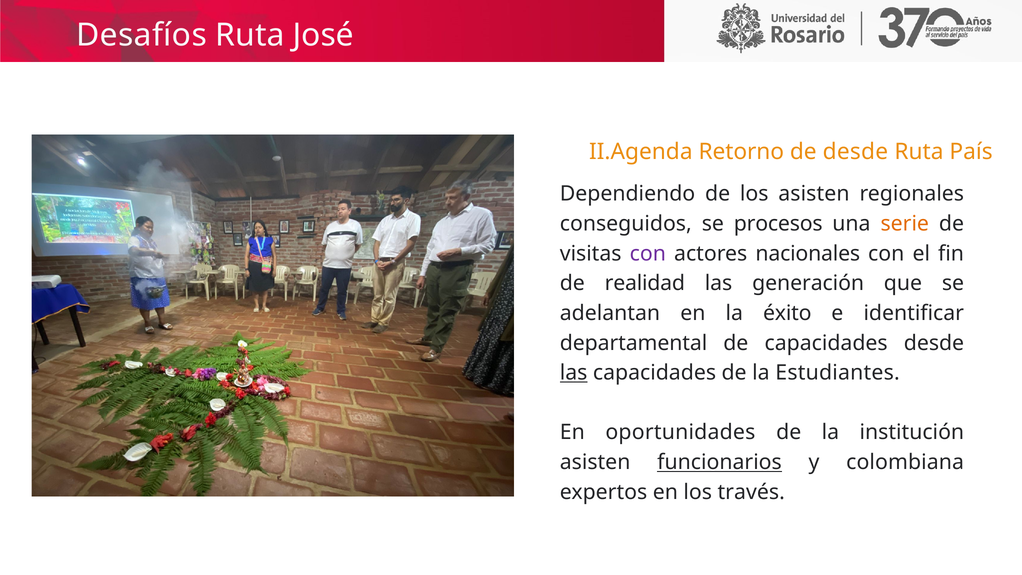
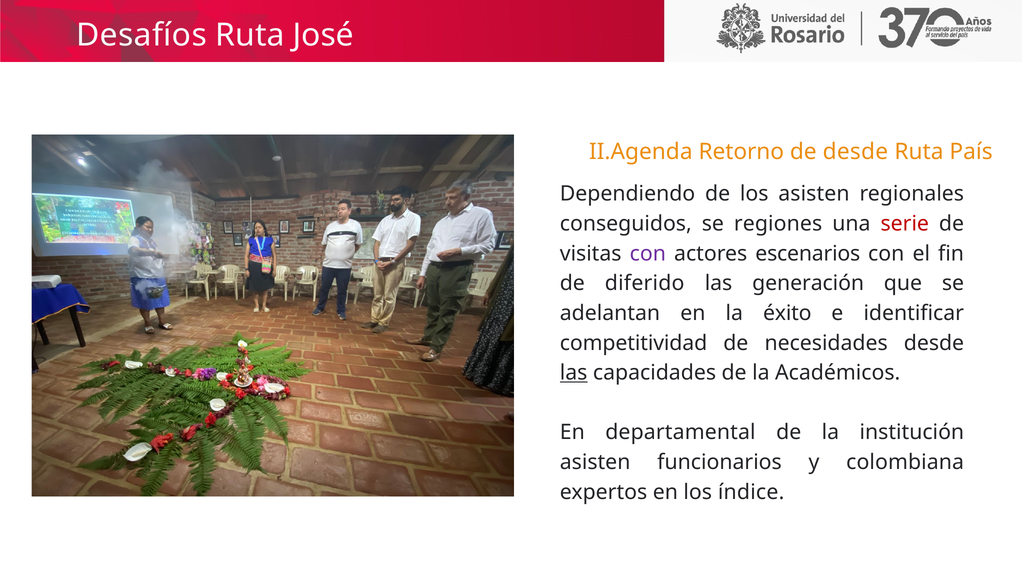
procesos: procesos -> regiones (778, 224)
serie colour: orange -> red (905, 224)
nacionales: nacionales -> escenarios (808, 253)
realidad: realidad -> diferido (645, 283)
departamental: departamental -> competitividad (634, 343)
de capacidades: capacidades -> necesidades (826, 343)
Estudiantes: Estudiantes -> Académicos (838, 373)
oportunidades: oportunidades -> departamental (680, 432)
funcionarios underline: present -> none (720, 462)
través: través -> índice (751, 492)
